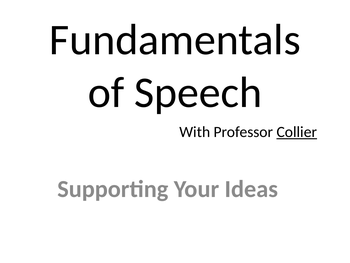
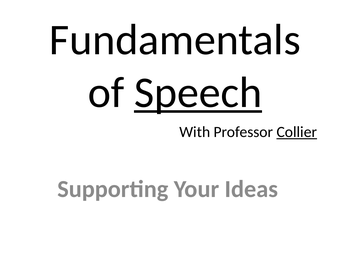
Speech underline: none -> present (198, 92)
